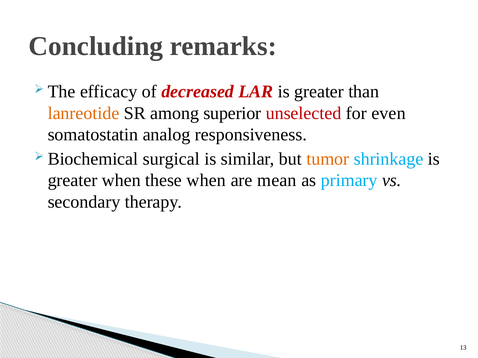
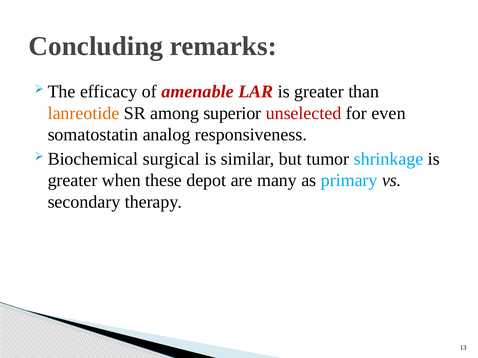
decreased: decreased -> amenable (198, 92)
tumor colour: orange -> black (328, 159)
these when: when -> depot (206, 181)
mean: mean -> many (277, 181)
